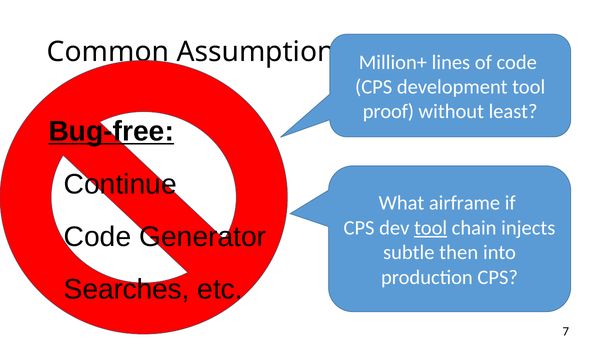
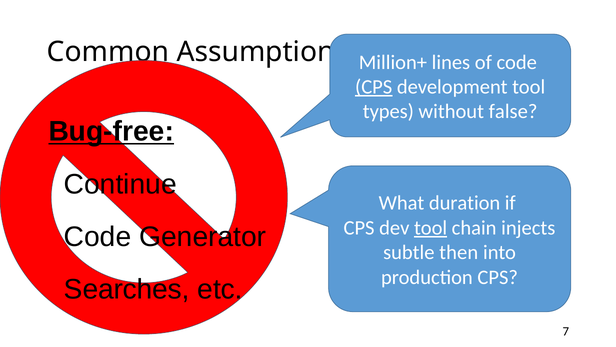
CPS underline: none -> present (374, 87)
proof: proof -> types (388, 111)
least: least -> false (513, 111)
airframe: airframe -> duration (465, 203)
